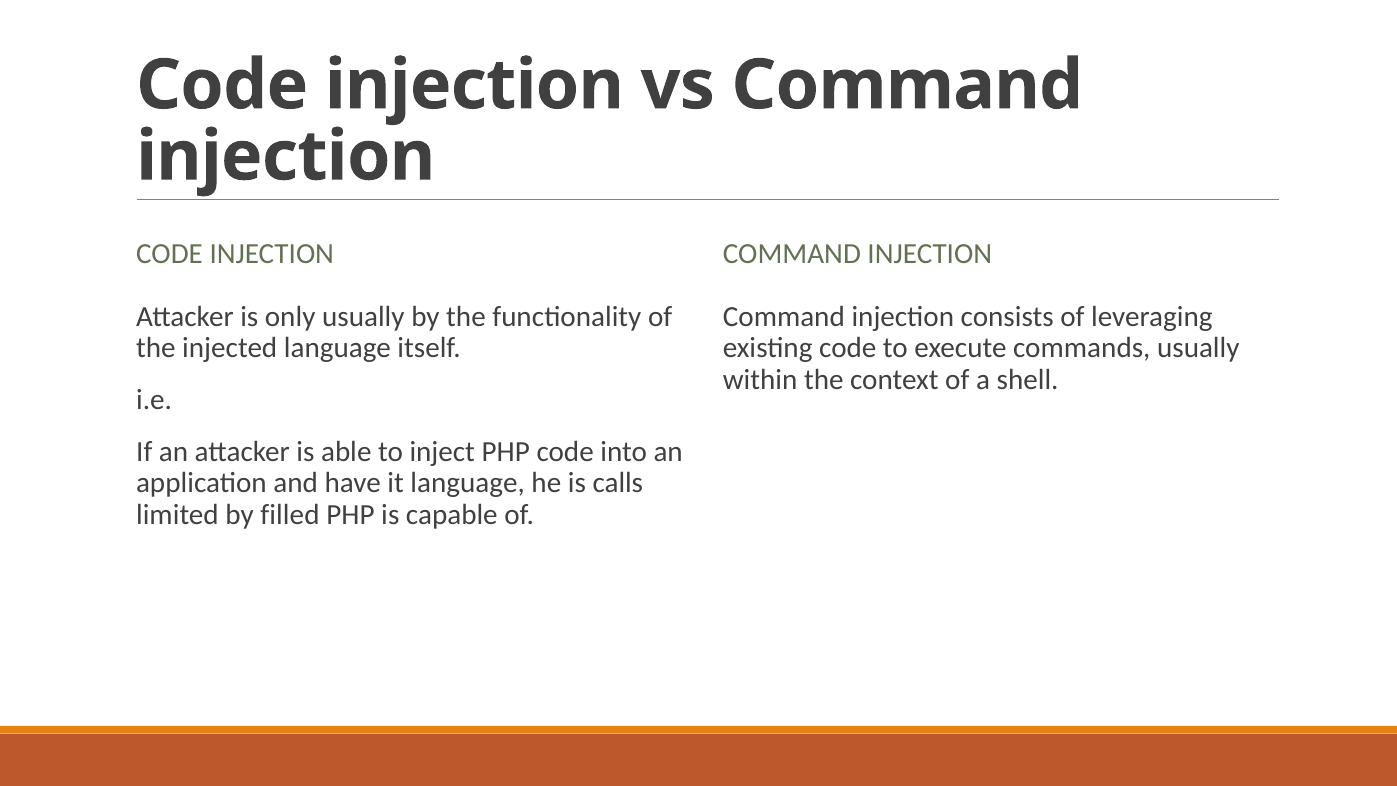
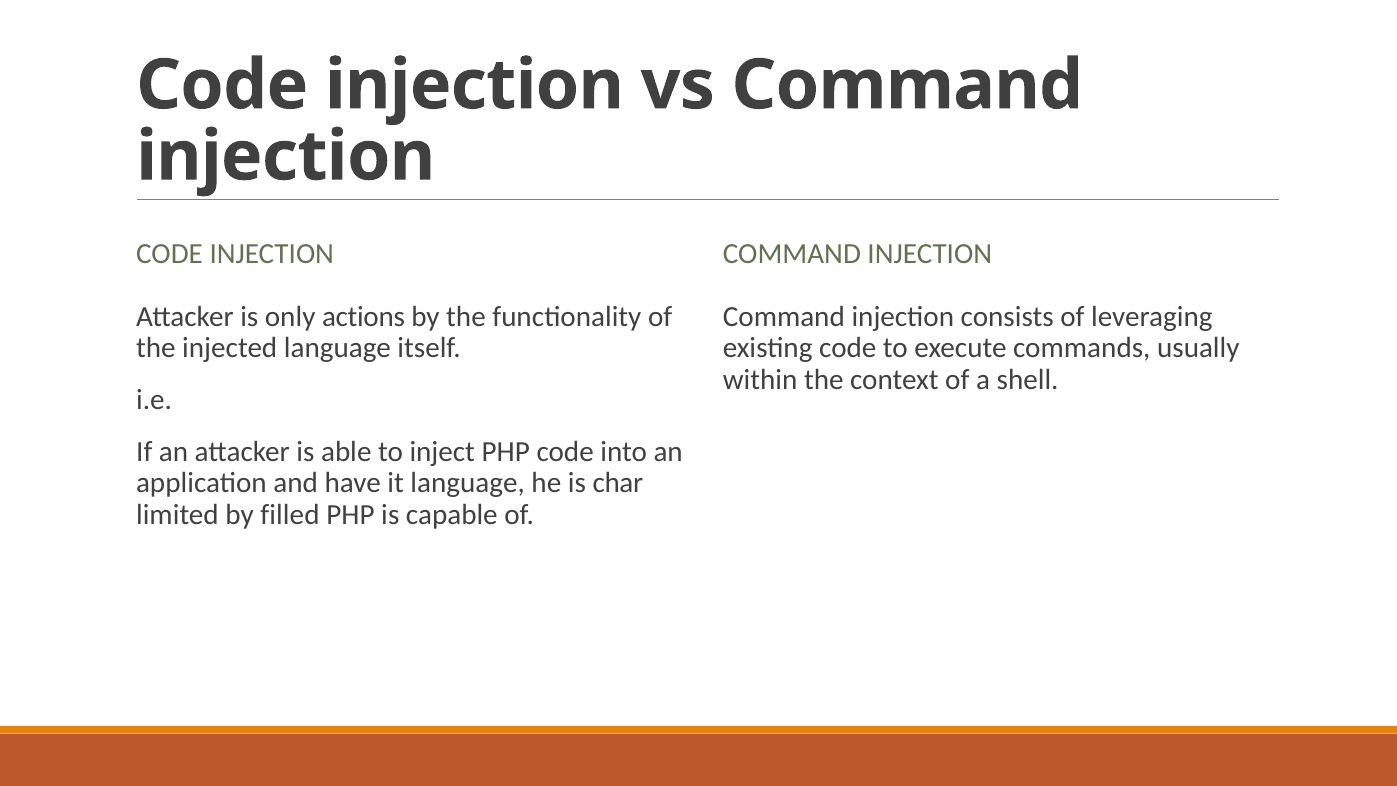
only usually: usually -> actions (363, 317)
calls: calls -> char (618, 483)
